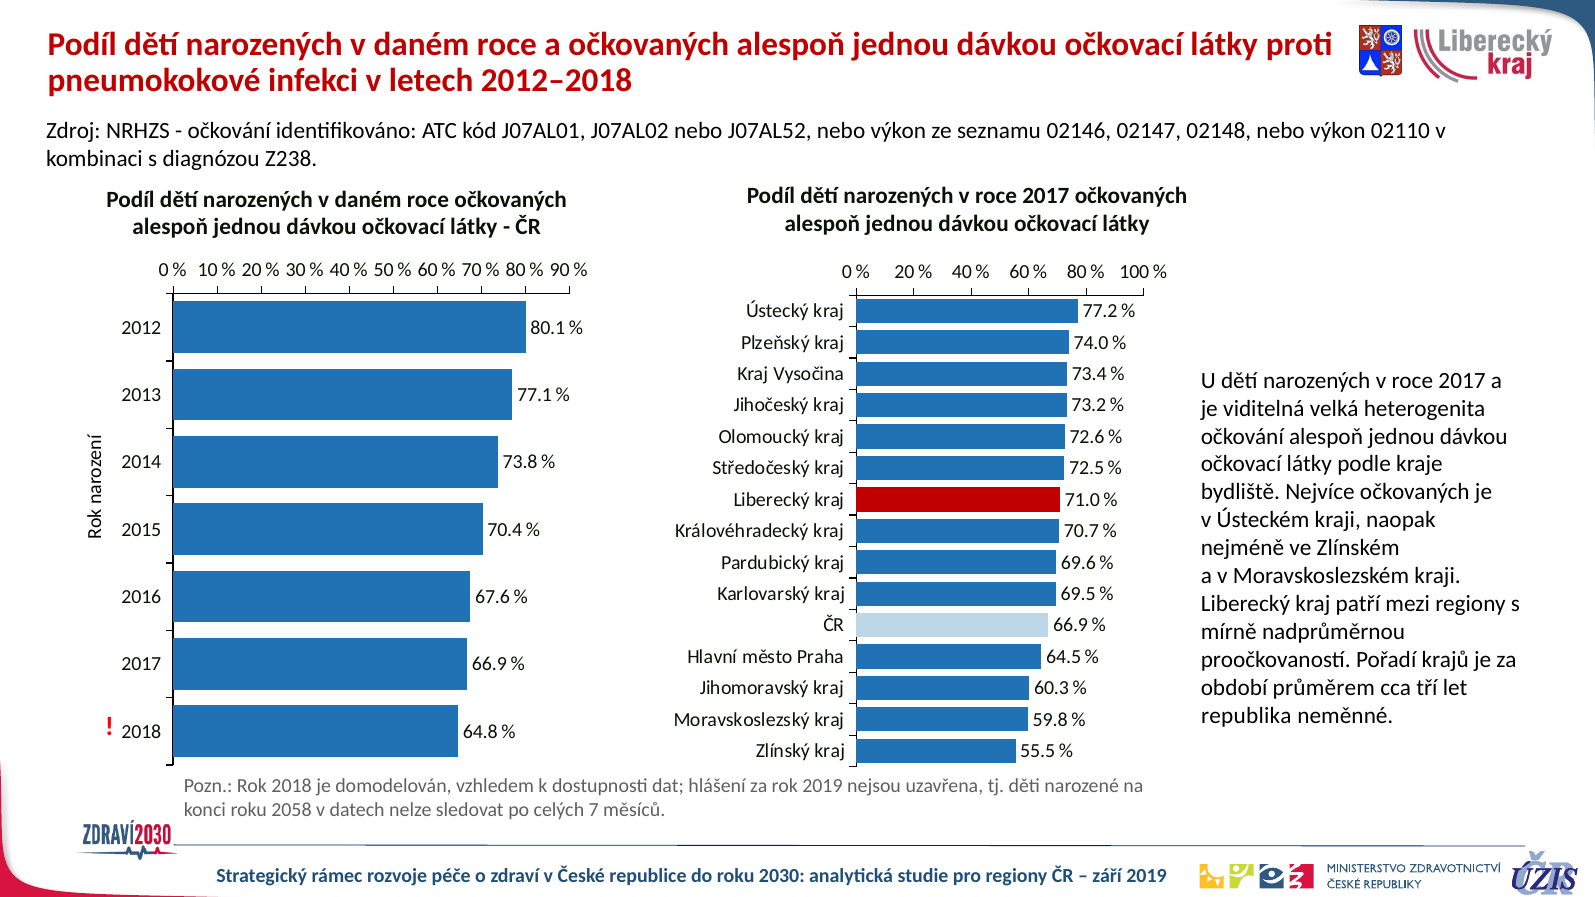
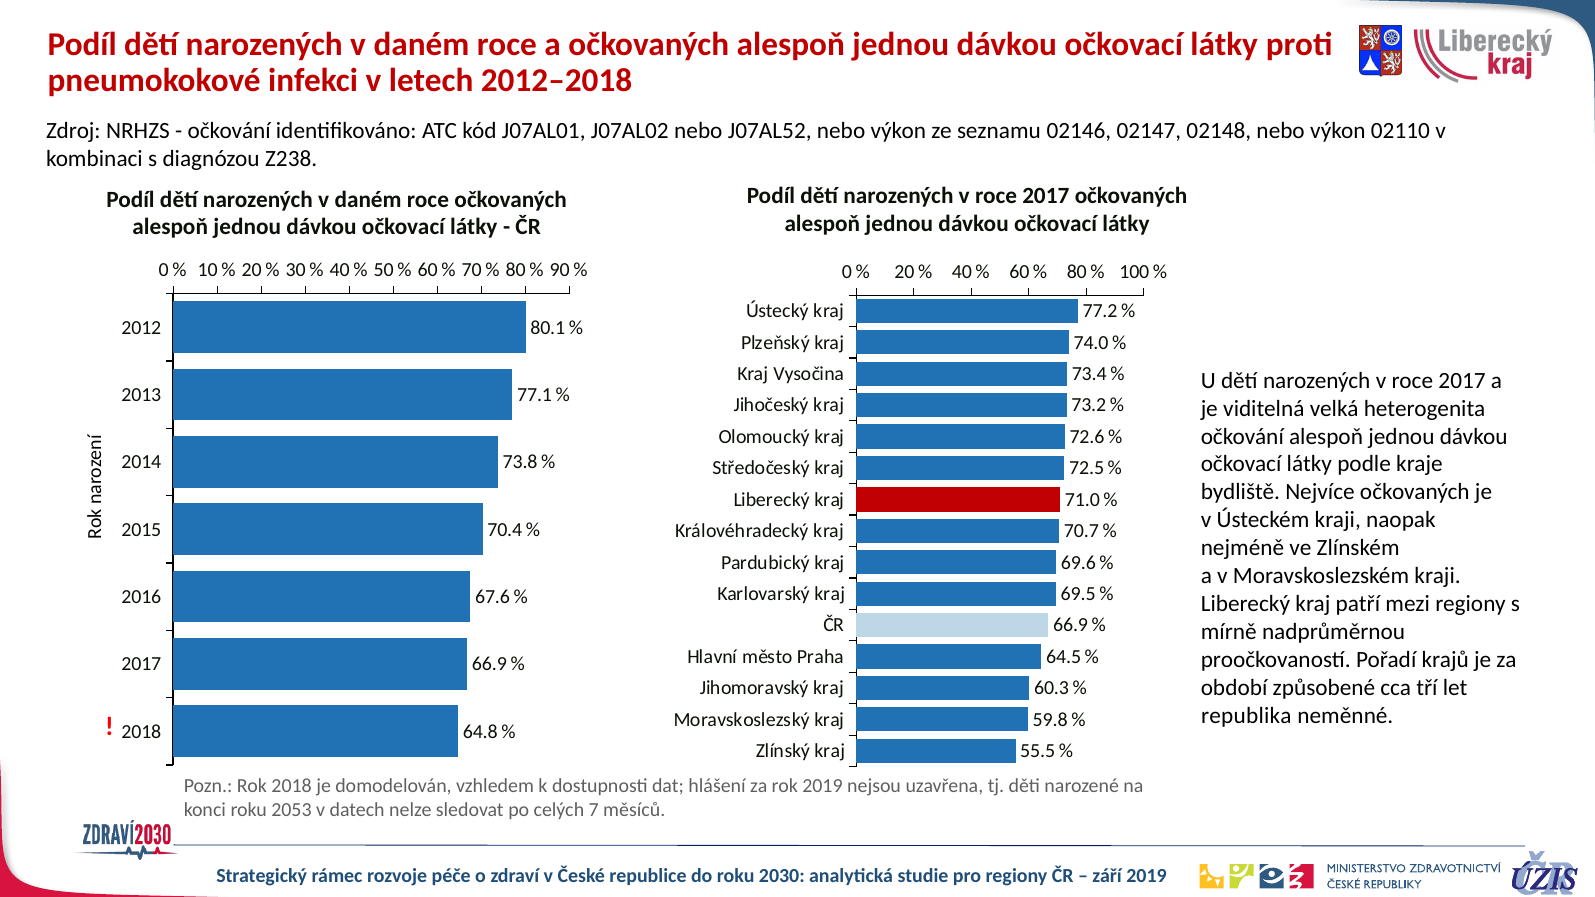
průměrem: průměrem -> způsobené (1324, 688)
2058: 2058 -> 2053 (291, 810)
